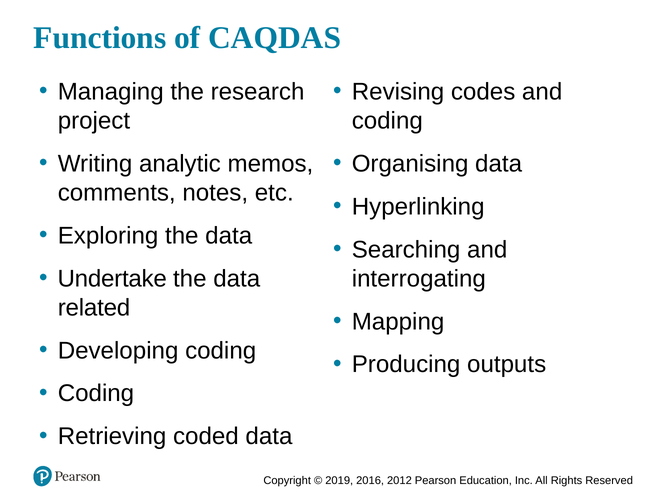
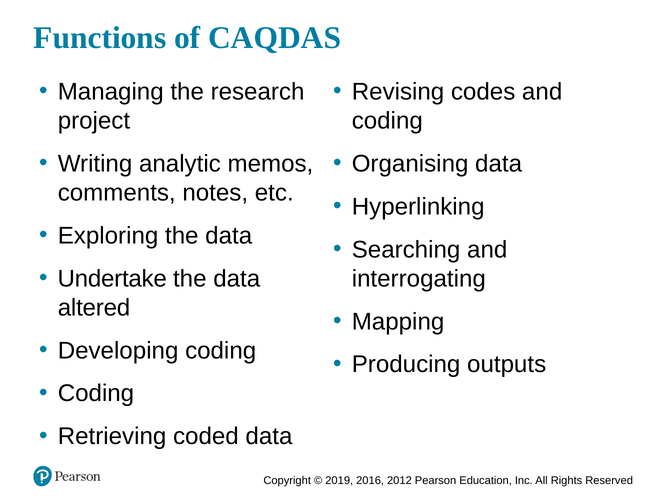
related: related -> altered (94, 308)
